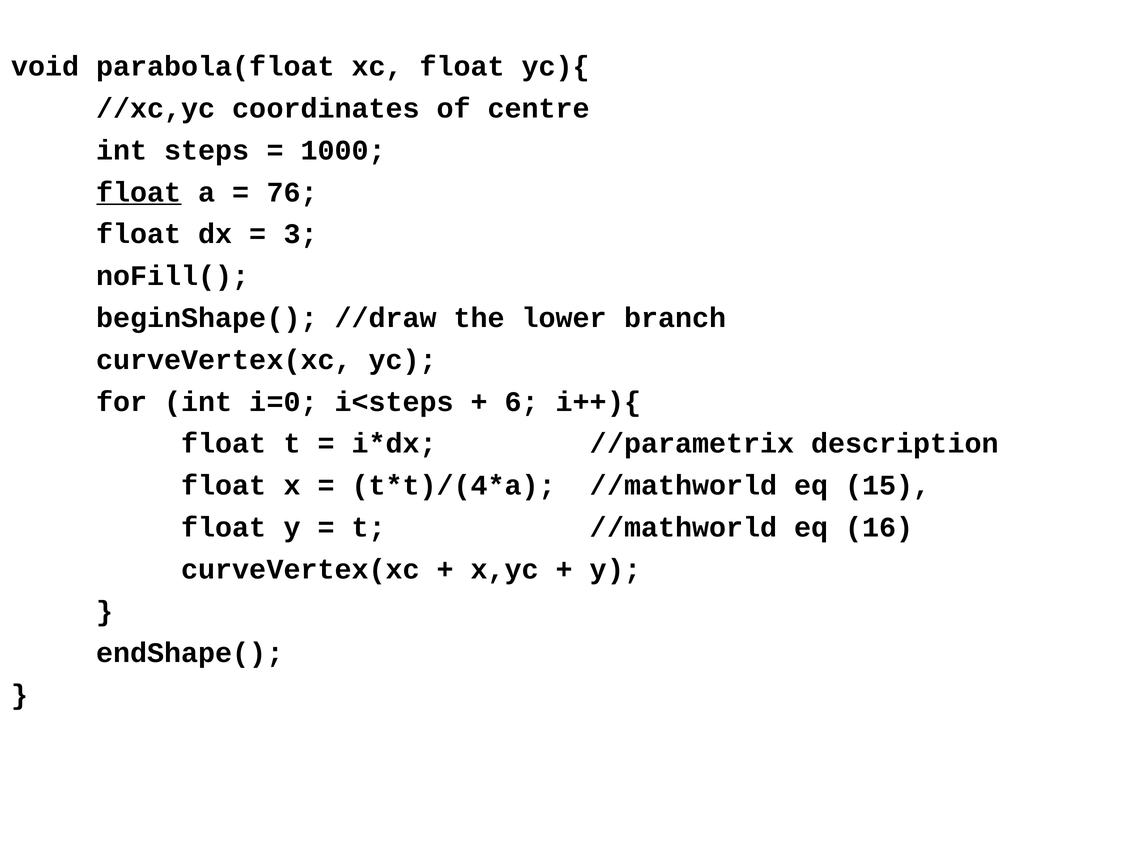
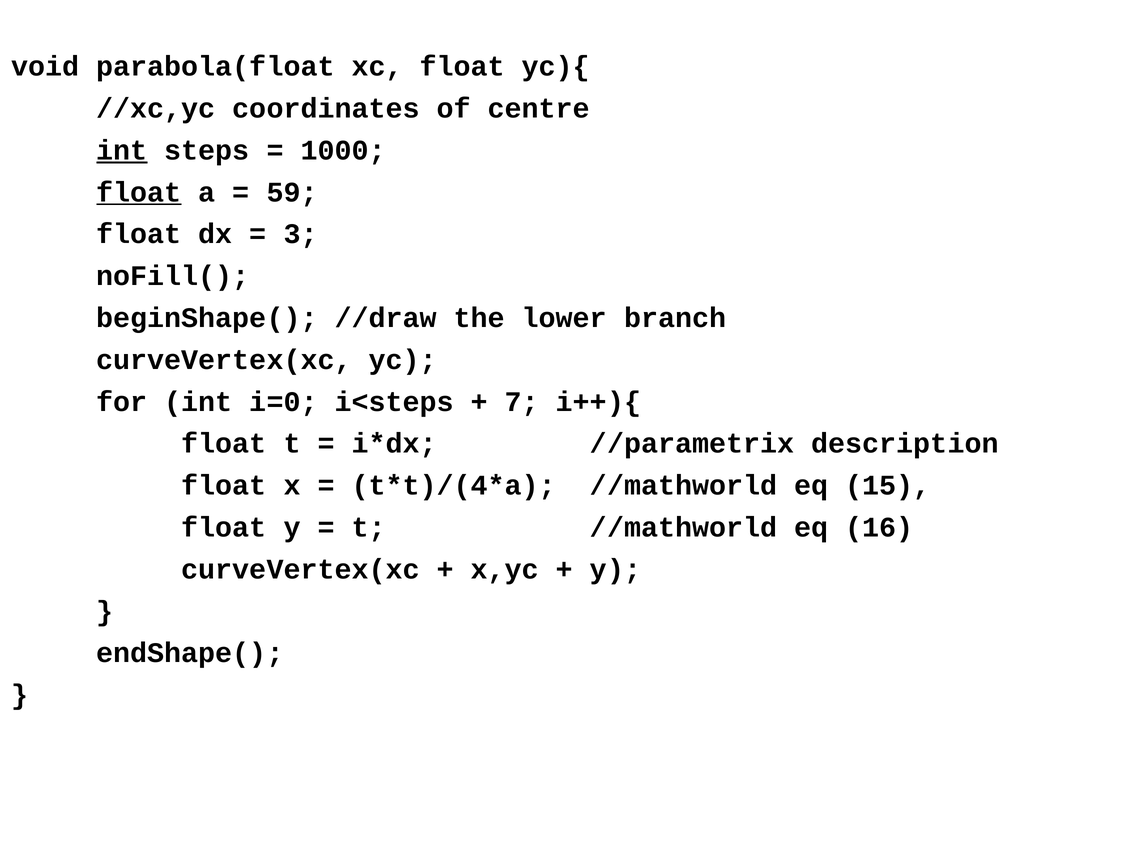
int underline: none -> present (122, 150)
76: 76 -> 59 (292, 192)
6: 6 -> 7 (522, 402)
